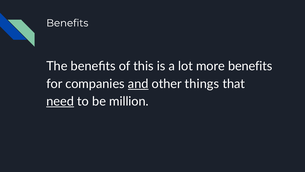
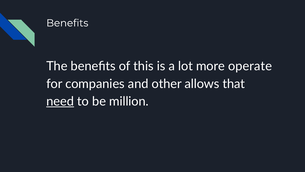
more benefits: benefits -> operate (250, 66)
and underline: present -> none (138, 84)
things: things -> allows (202, 84)
